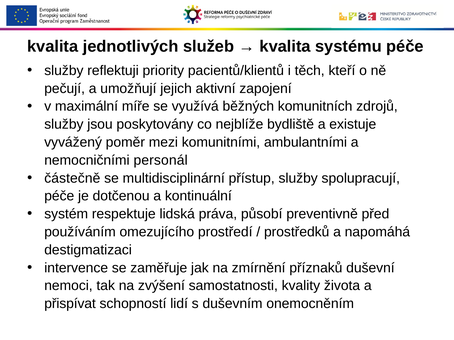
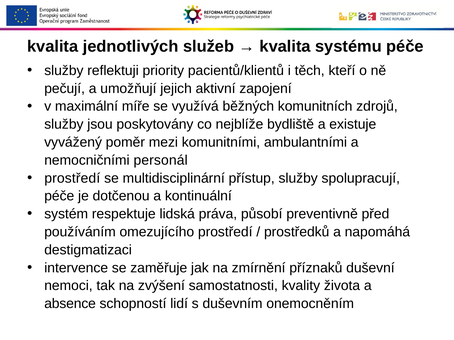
částečně: částečně -> prostředí (72, 178)
přispívat: přispívat -> absence (70, 304)
